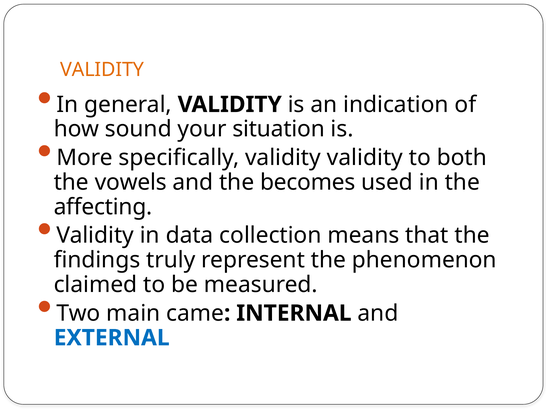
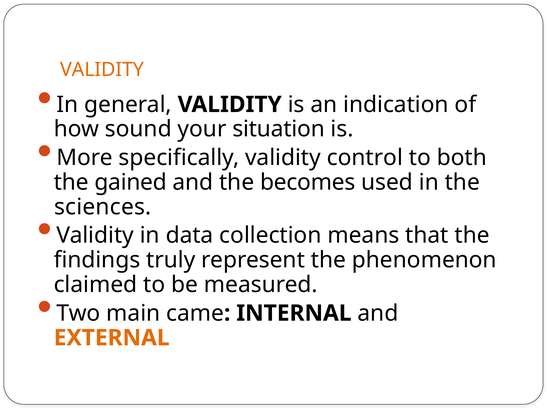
validity validity: validity -> control (365, 158)
vowels: vowels -> gained (131, 182)
affecting: affecting -> sciences (103, 207)
EXTERNAL colour: blue -> orange (112, 338)
